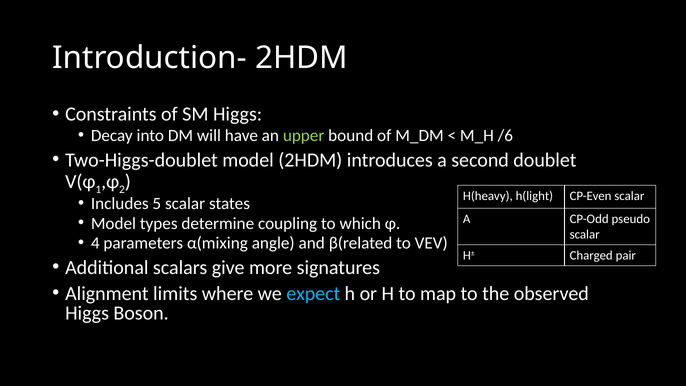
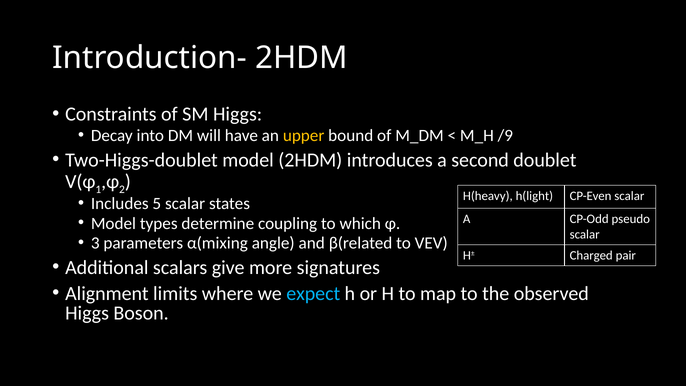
upper colour: light green -> yellow (304, 136)
/6: /6 -> /9 (505, 136)
4: 4 -> 3 (95, 243)
